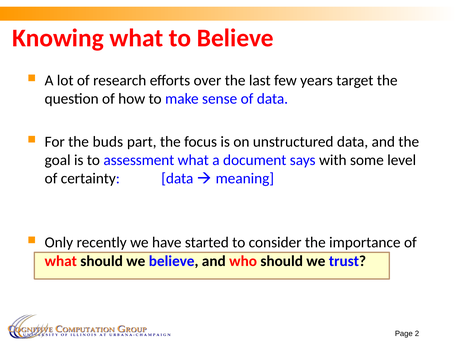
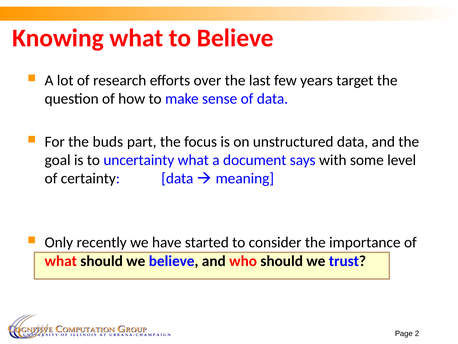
assessment: assessment -> uncertainty (139, 160)
